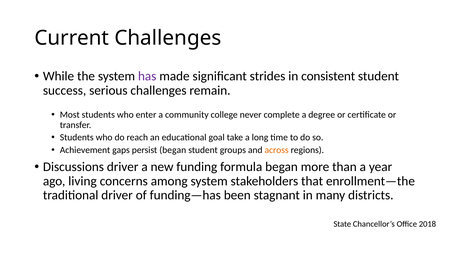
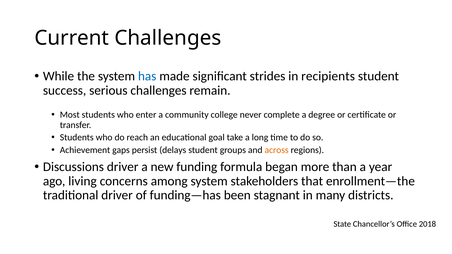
has colour: purple -> blue (147, 76)
consistent: consistent -> recipients (328, 76)
persist began: began -> delays (173, 150)
